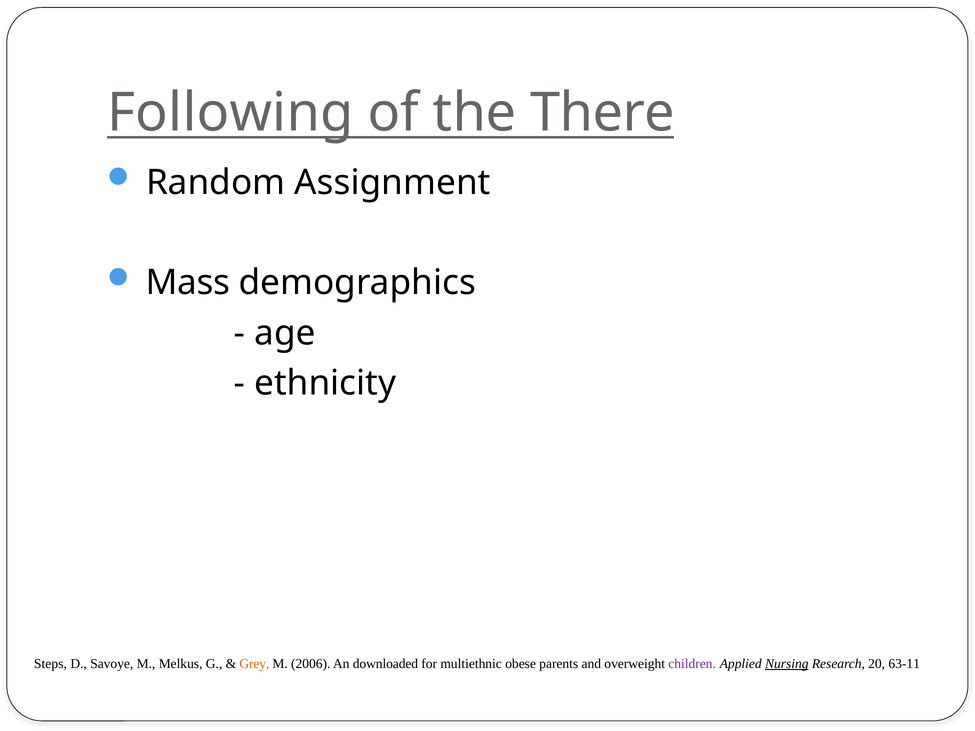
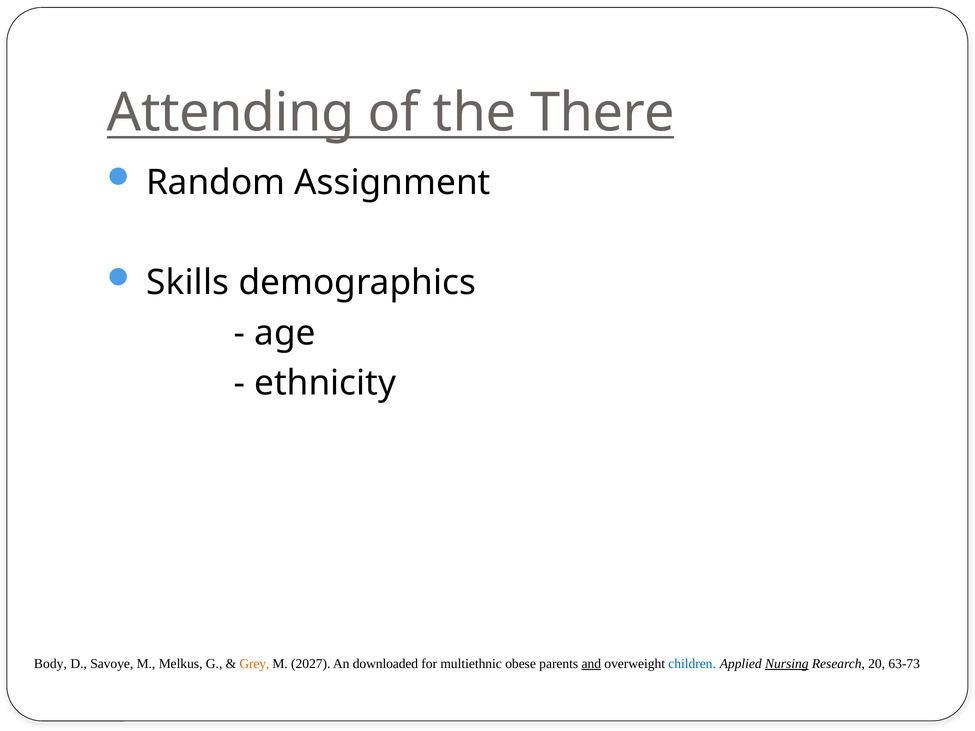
Following: Following -> Attending (231, 113)
Mass: Mass -> Skills (188, 283)
Steps: Steps -> Body (50, 664)
2006: 2006 -> 2027 (311, 664)
and underline: none -> present (591, 664)
children colour: purple -> blue (692, 664)
63-11: 63-11 -> 63-73 (904, 664)
